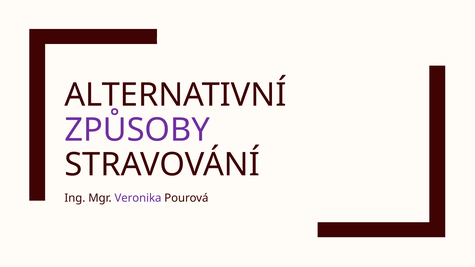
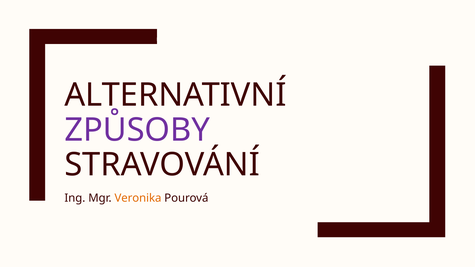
Veronika colour: purple -> orange (138, 198)
